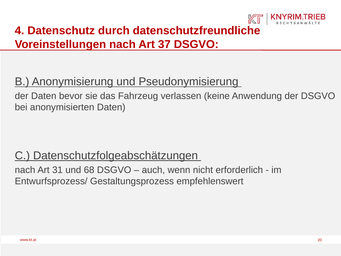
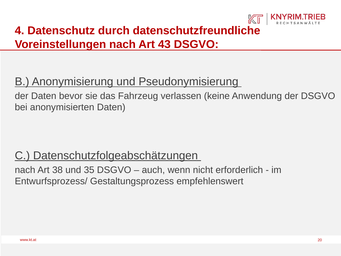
37: 37 -> 43 (164, 44)
31: 31 -> 38 (57, 170)
68: 68 -> 35 (89, 170)
